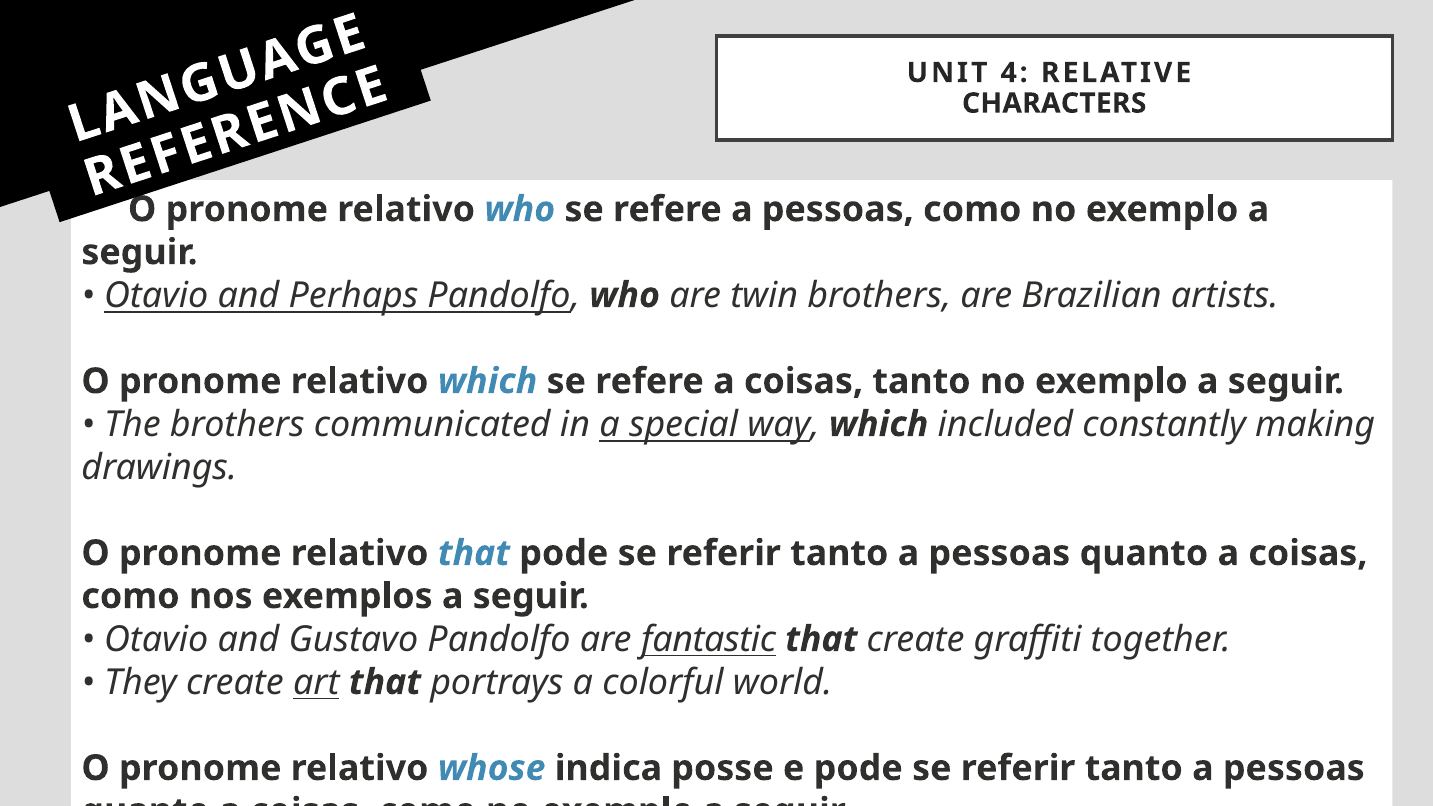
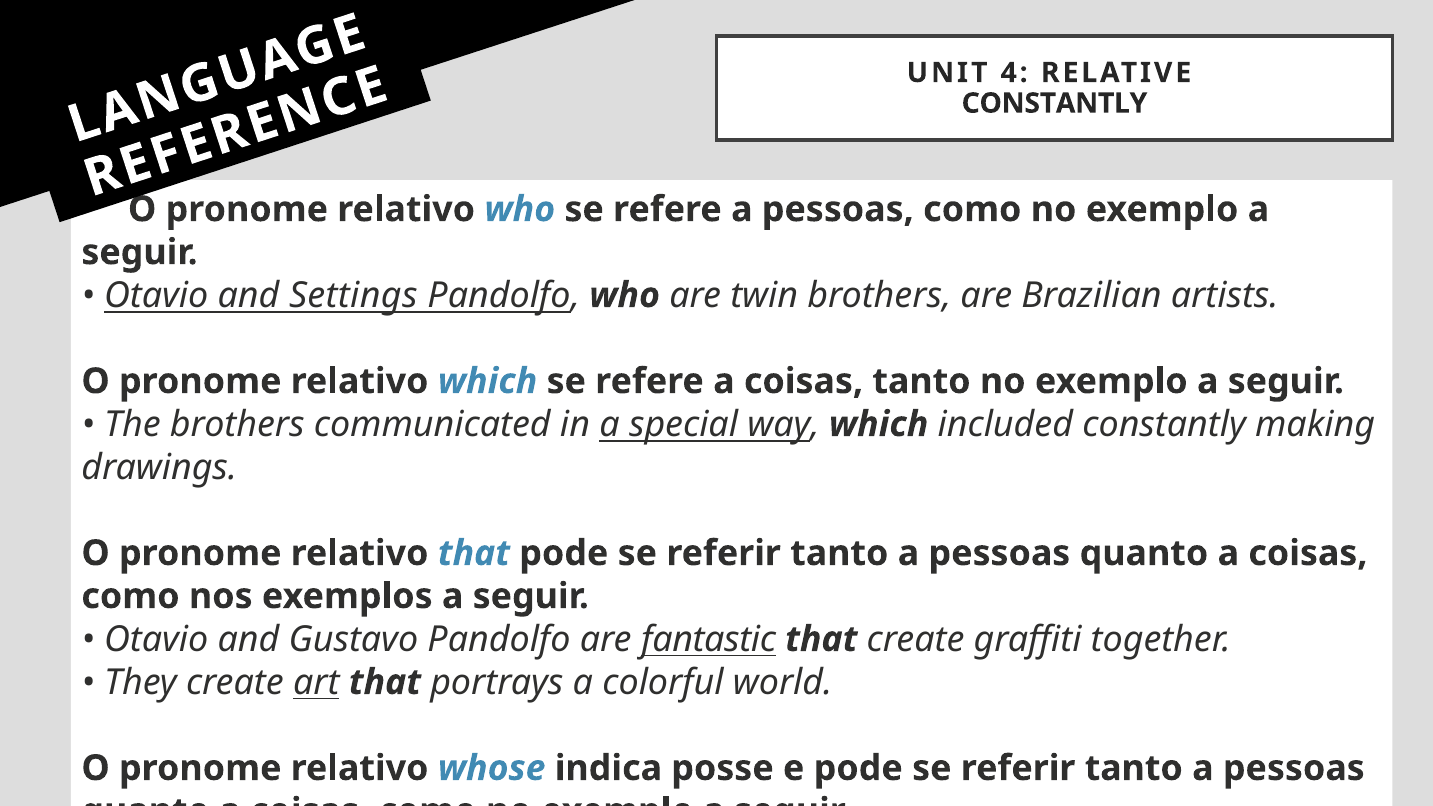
CHARACTERS: CHARACTERS -> CONSTANTLY (1054, 103)
Otavio and Perhaps: Perhaps -> Settings (353, 295)
